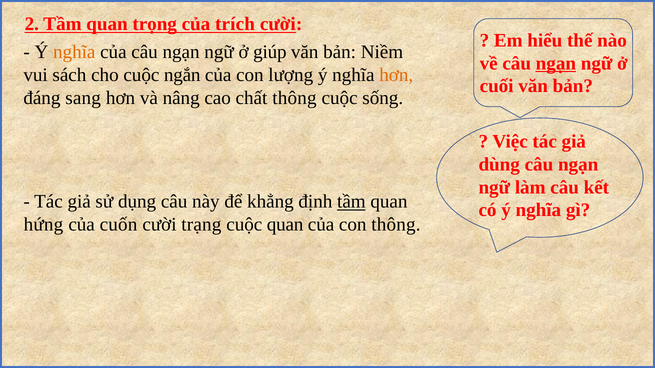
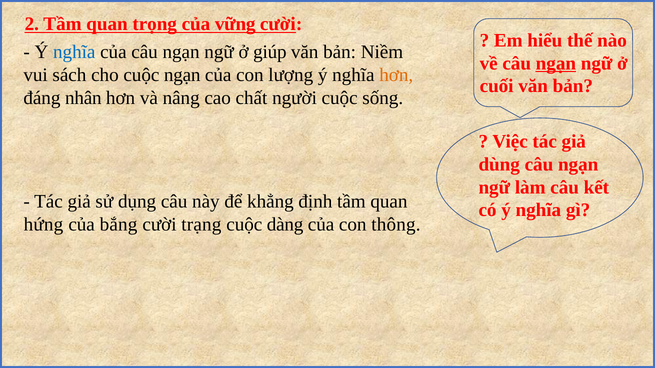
trích: trích -> vững (235, 24)
nghĩa colour: orange -> blue (74, 52)
cuộc ngắn: ngắn -> ngạn (182, 75)
sang: sang -> nhân (83, 98)
chất thông: thông -> người (295, 98)
tầm underline: present -> none (351, 202)
cuốn: cuốn -> bắng (119, 225)
cuộc quan: quan -> dàng (285, 225)
